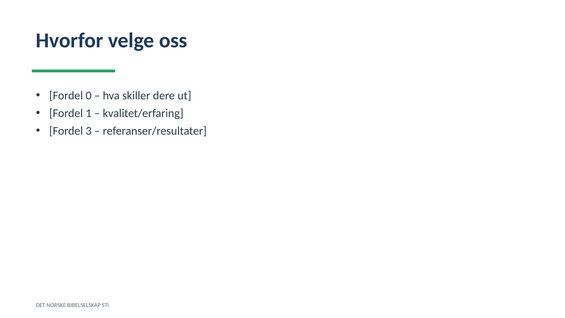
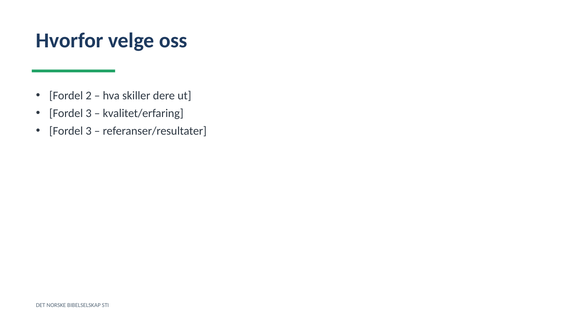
0: 0 -> 2 (89, 96)
1: 1 -> 3 (89, 113)
